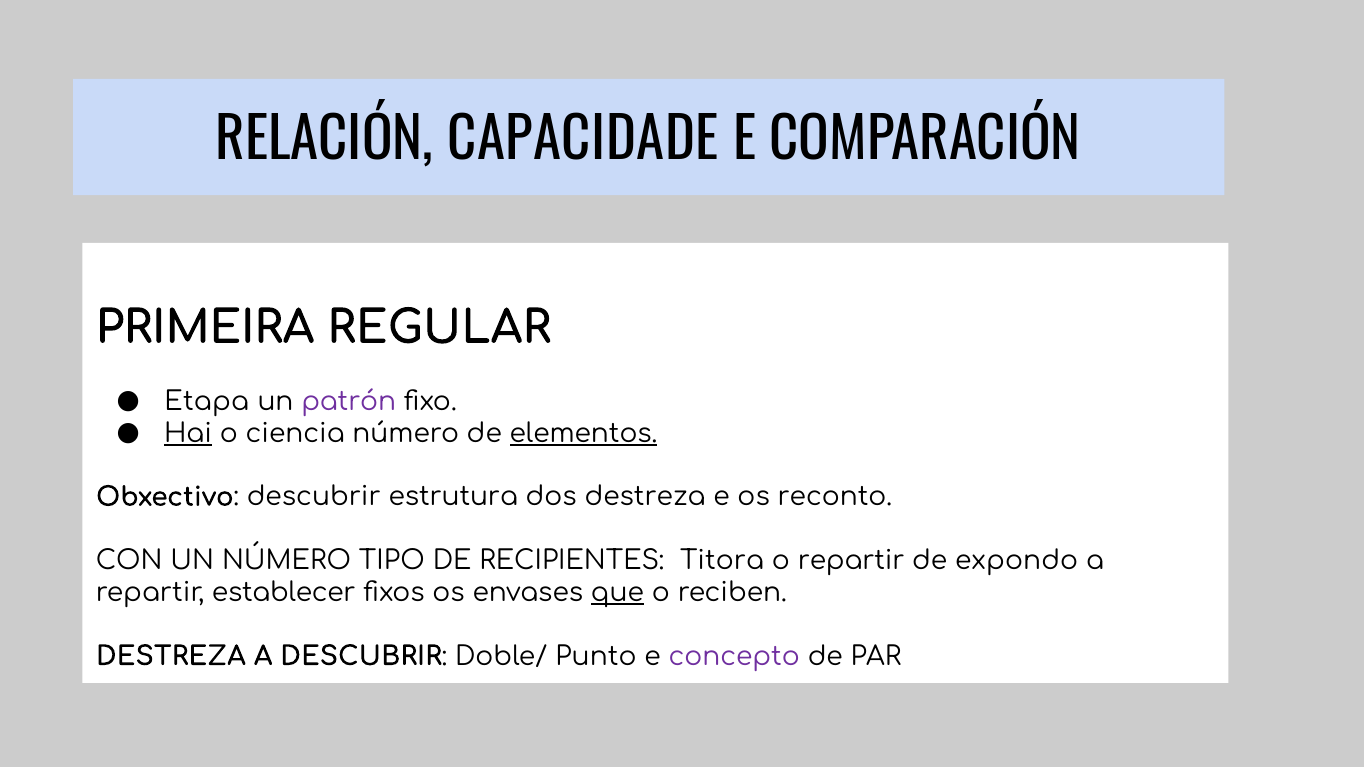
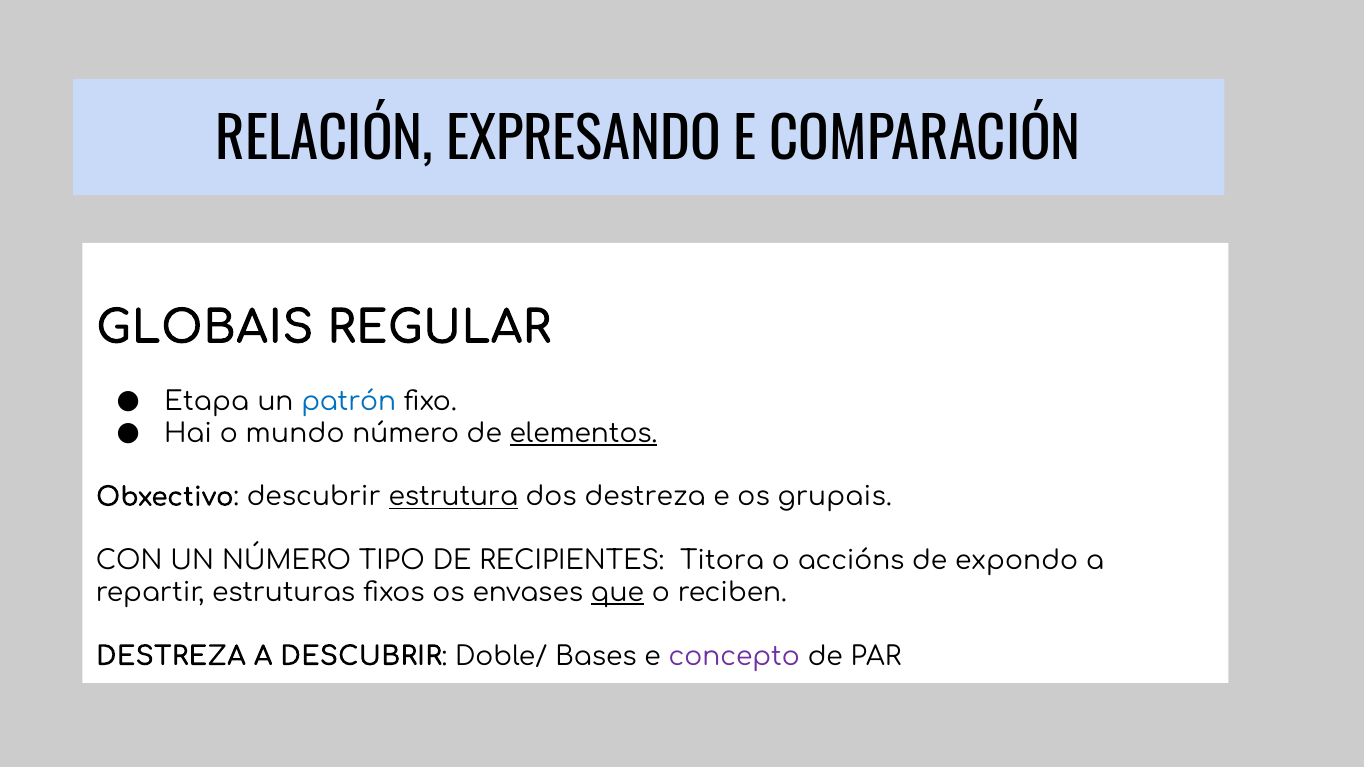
CAPACIDADE: CAPACIDADE -> EXPRESANDO (584, 141)
PRIMEIRA: PRIMEIRA -> GLOBAIS (205, 328)
patrón colour: purple -> blue (349, 402)
Hai underline: present -> none (188, 434)
ciencia: ciencia -> mundo (295, 434)
estrutura underline: none -> present (453, 497)
reconto: reconto -> grupais (835, 497)
o repartir: repartir -> accións (851, 561)
establecer: establecer -> estruturas (284, 593)
Punto: Punto -> Bases (596, 656)
